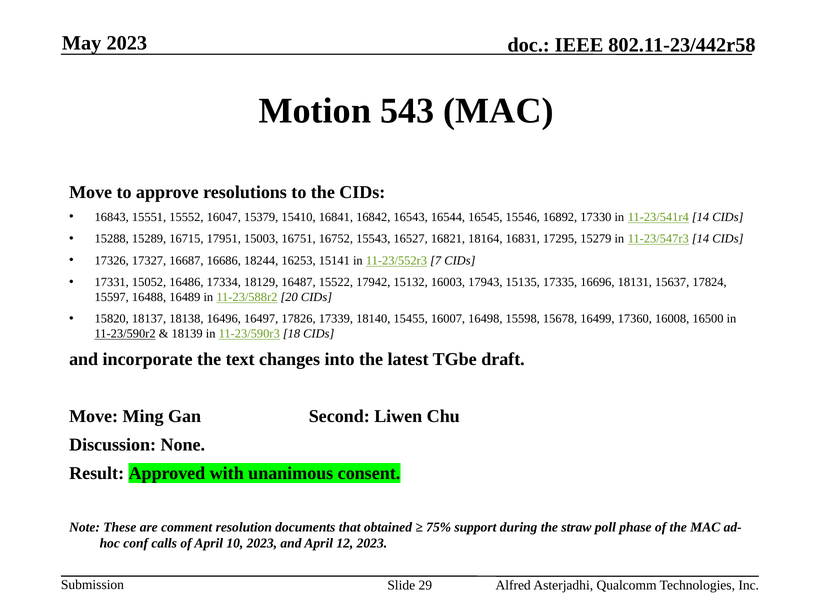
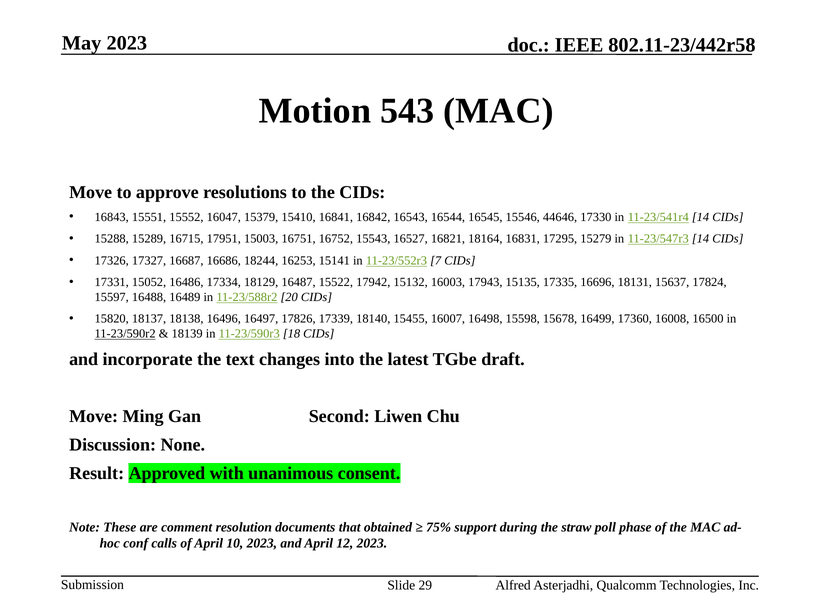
16892: 16892 -> 44646 (560, 217)
